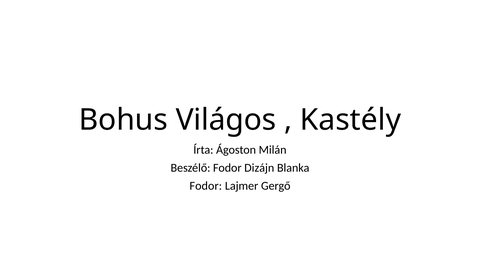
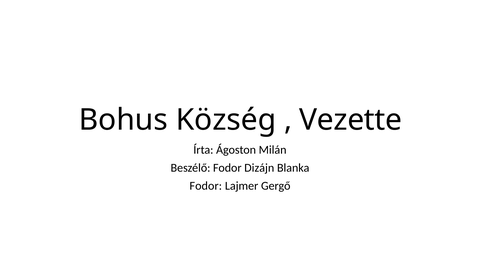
Világos: Világos -> Község (226, 120)
Kastély: Kastély -> Vezette (351, 120)
